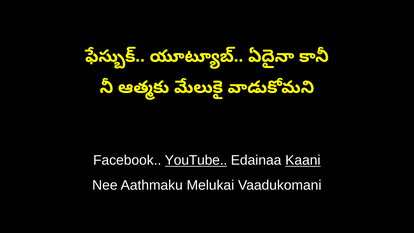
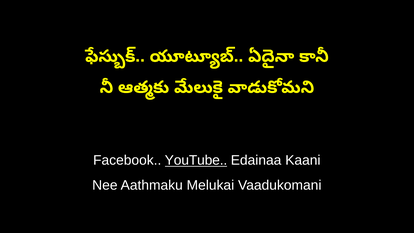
Kaani underline: present -> none (303, 160)
